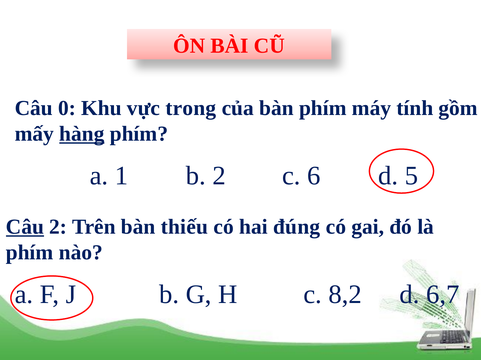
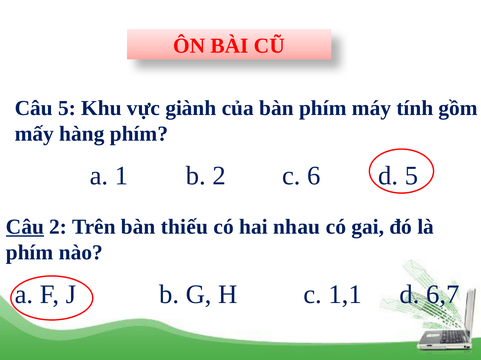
Câu 0: 0 -> 5 (67, 108)
trong: trong -> giành (191, 108)
hàng underline: present -> none (82, 134)
đúng: đúng -> nhau (297, 227)
8,2: 8,2 -> 1,1 (345, 295)
